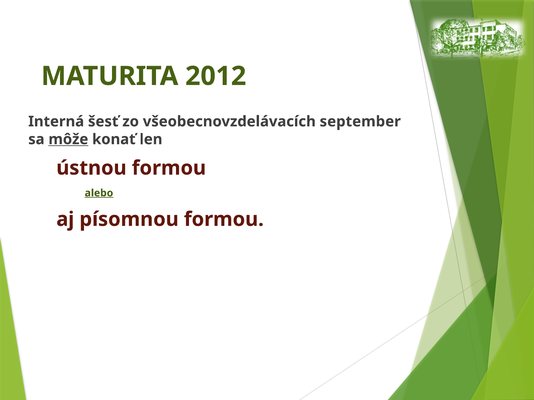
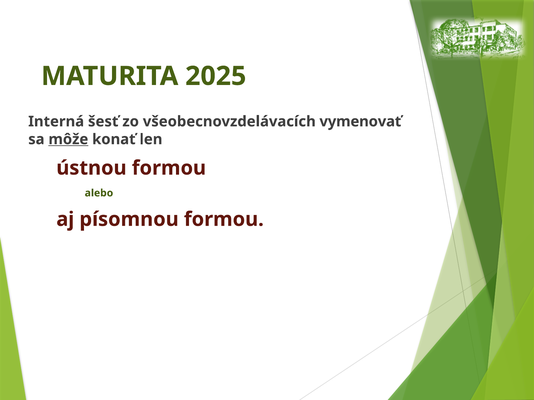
2012: 2012 -> 2025 (216, 76)
september: september -> vymenovať (360, 122)
alebo underline: present -> none (99, 193)
